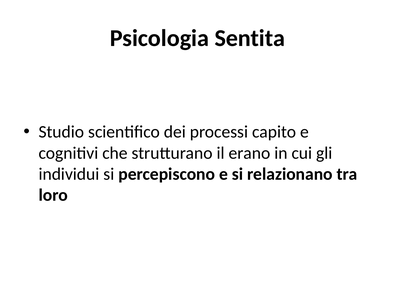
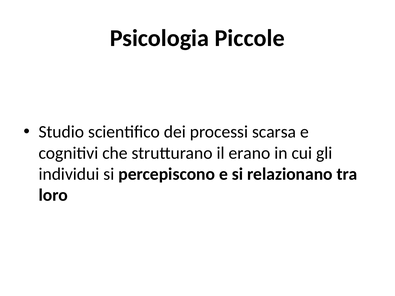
Sentita: Sentita -> Piccole (250, 38)
capito: capito -> scarsa (274, 132)
